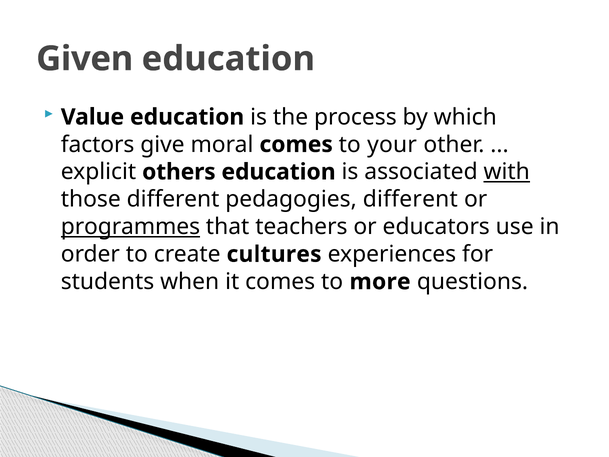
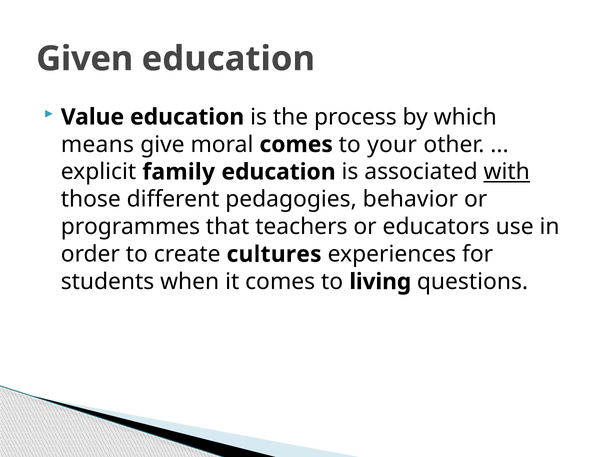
factors: factors -> means (97, 144)
others: others -> family (179, 172)
pedagogies different: different -> behavior (410, 199)
programmes underline: present -> none (130, 227)
more: more -> living (380, 282)
